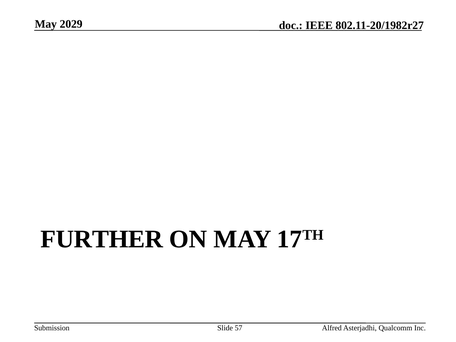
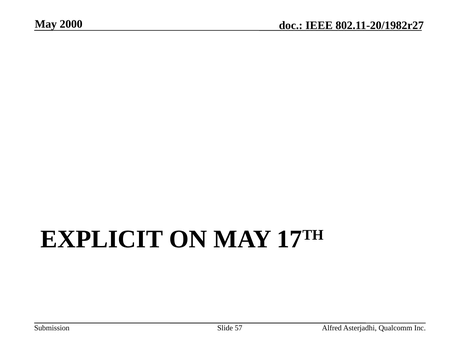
2029: 2029 -> 2000 (71, 24)
FURTHER: FURTHER -> EXPLICIT (102, 239)
